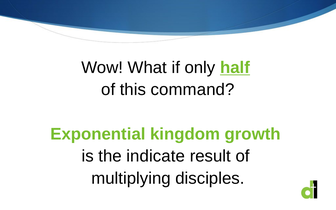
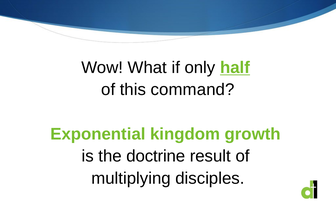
indicate: indicate -> doctrine (156, 156)
